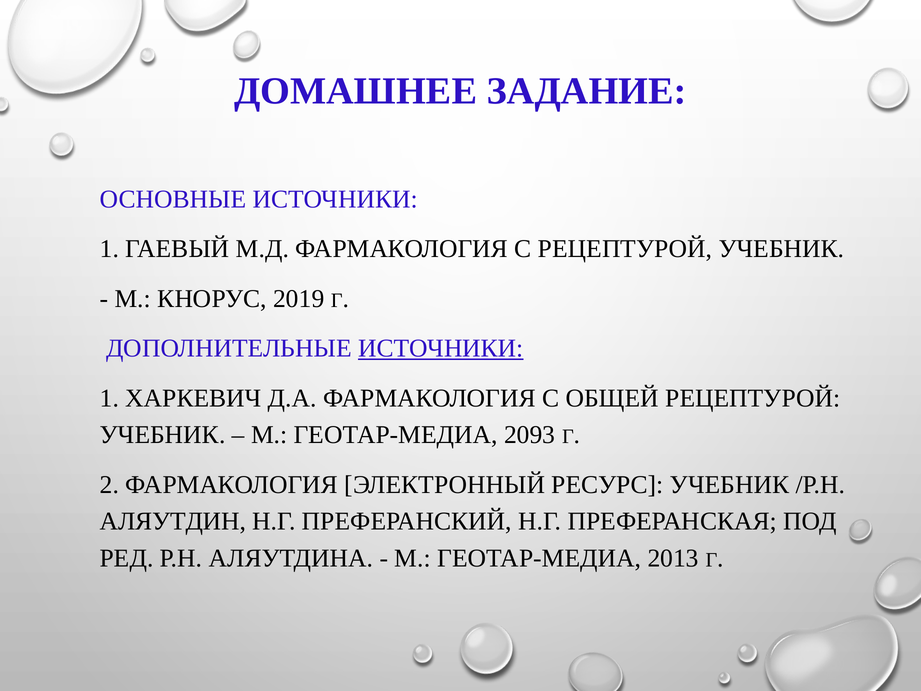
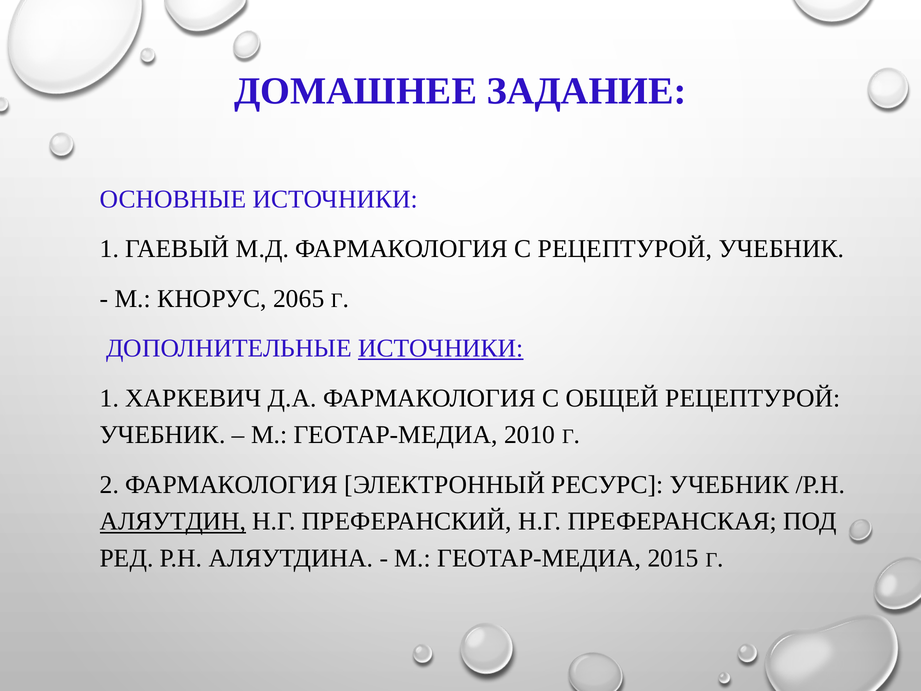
2019: 2019 -> 2065 (299, 299)
2093: 2093 -> 2010 (530, 435)
АЛЯУТДИН underline: none -> present (173, 521)
2013: 2013 -> 2015 (673, 558)
